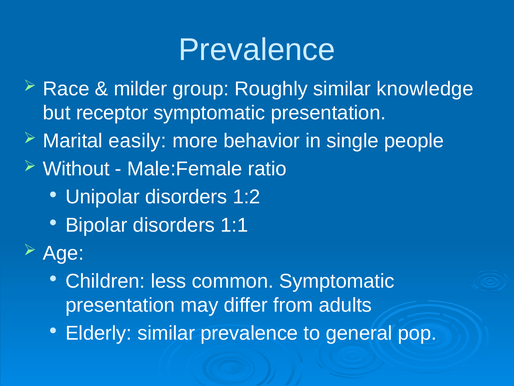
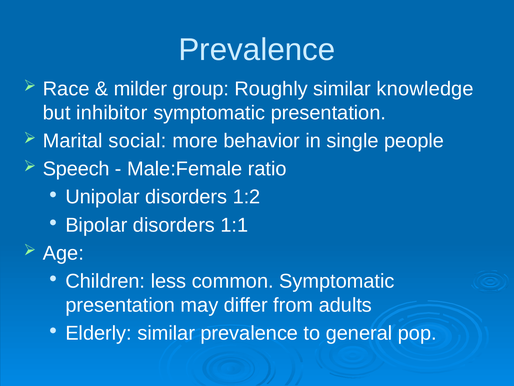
receptor: receptor -> inhibitor (112, 113)
easily: easily -> social (137, 141)
Without: Without -> Speech (76, 169)
